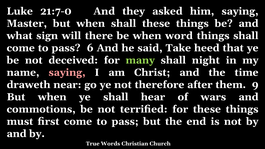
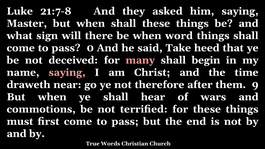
21:7-0: 21:7-0 -> 21:7-8 (56, 11)
6: 6 -> 0 (90, 48)
many colour: light green -> pink (140, 60)
night: night -> begin (206, 60)
